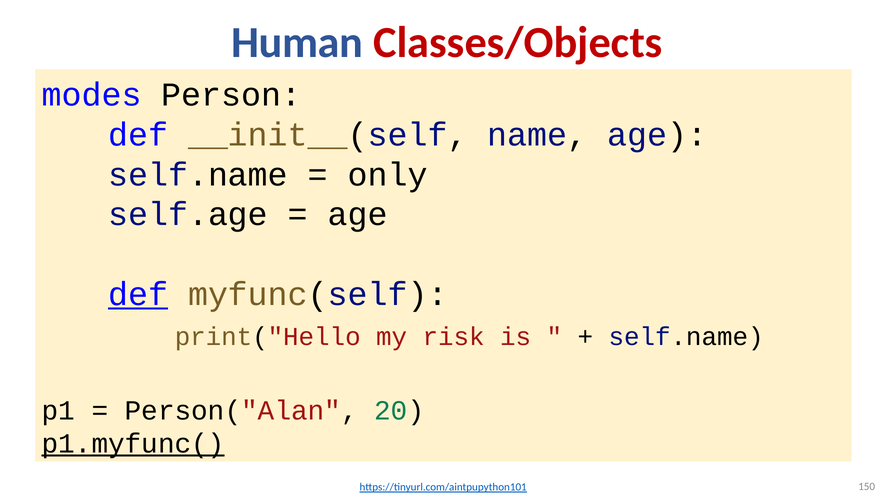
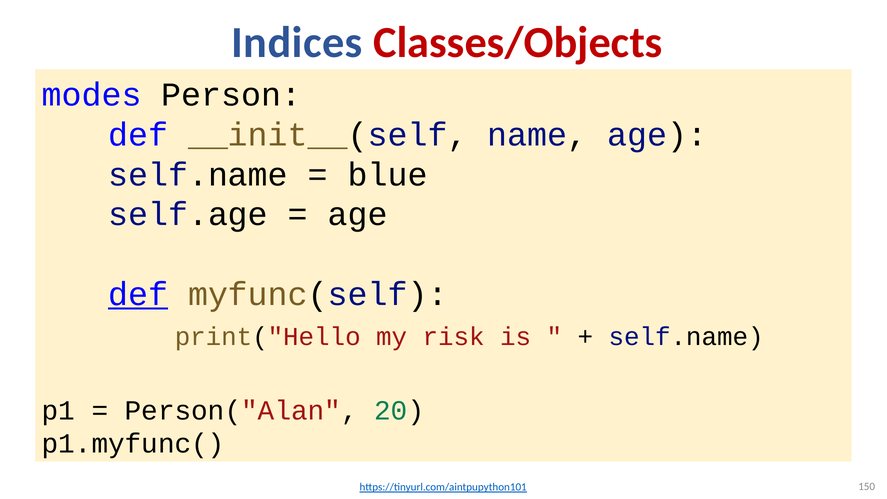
Human: Human -> Indices (297, 43)
only: only -> blue (388, 175)
p1.myfunc( underline: present -> none (133, 444)
